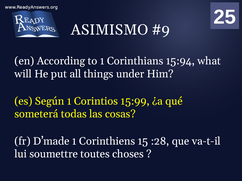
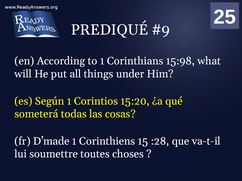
ASIMISMO: ASIMISMO -> PREDIQUÉ (110, 30)
15:94: 15:94 -> 15:98 (180, 61)
15:99: 15:99 -> 15:20 (135, 101)
